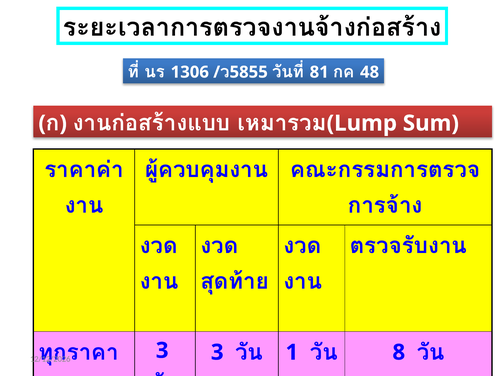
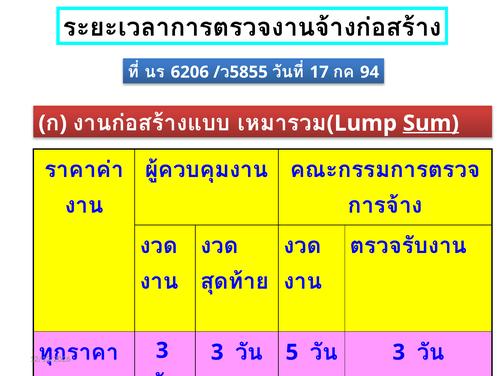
1306: 1306 -> 6206 (190, 72)
81: 81 -> 17 (319, 72)
48: 48 -> 94 (370, 72)
Sum underline: none -> present (431, 123)
1: 1 -> 5 (292, 353)
8: 8 -> 3 (399, 353)
